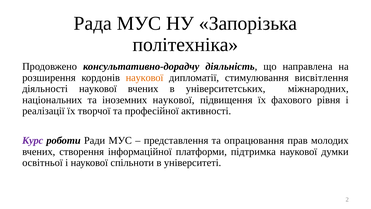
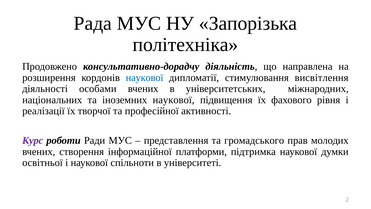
наукової colour: orange -> blue (145, 77)
діяльності наукової: наукової -> особами (98, 89)
опрацювання: опрацювання -> громадського (254, 140)
